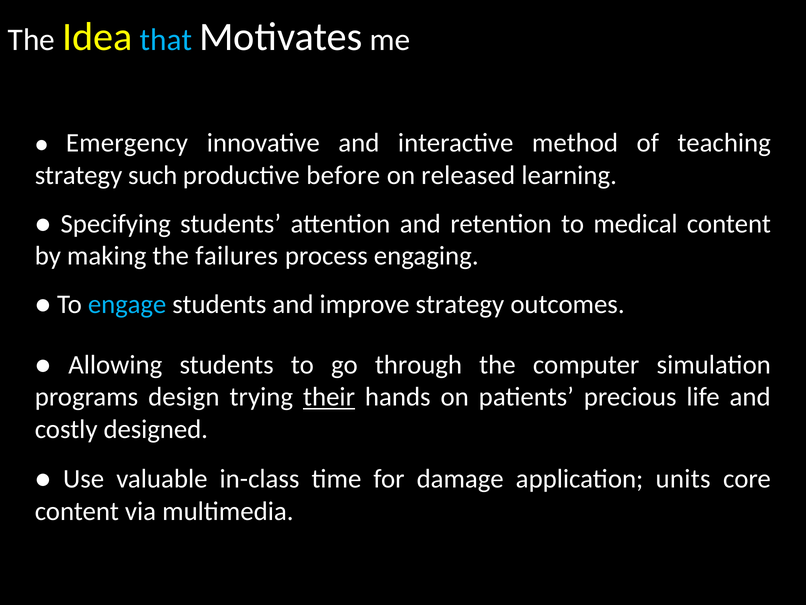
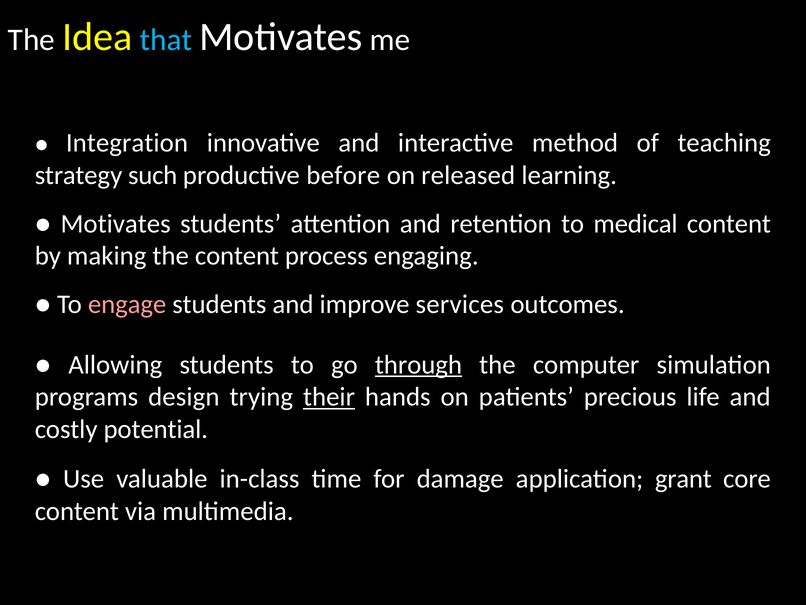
Emergency: Emergency -> Integration (127, 143)
Specifying: Specifying -> Motivates (116, 223)
the failures: failures -> content (237, 256)
engage colour: light blue -> pink (127, 304)
improve strategy: strategy -> services (460, 304)
through underline: none -> present (418, 364)
designed: designed -> potential (156, 429)
units: units -> grant (683, 479)
